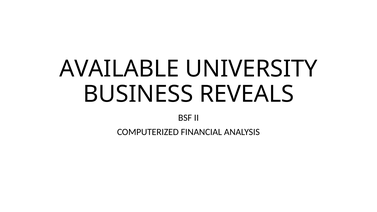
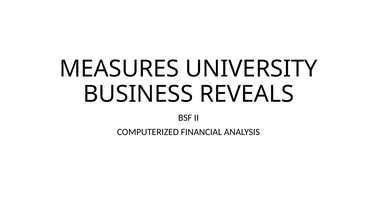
AVAILABLE: AVAILABLE -> MEASURES (119, 69)
